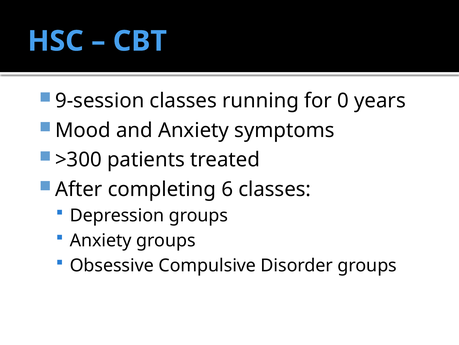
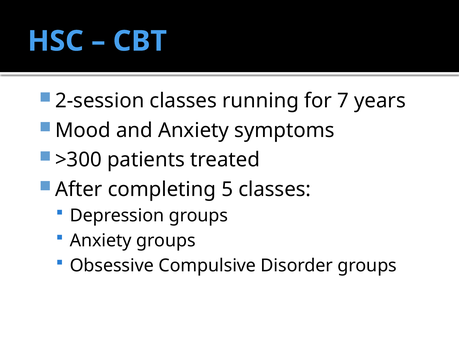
9-session: 9-session -> 2-session (100, 101)
0: 0 -> 7 (343, 101)
6: 6 -> 5 (227, 189)
